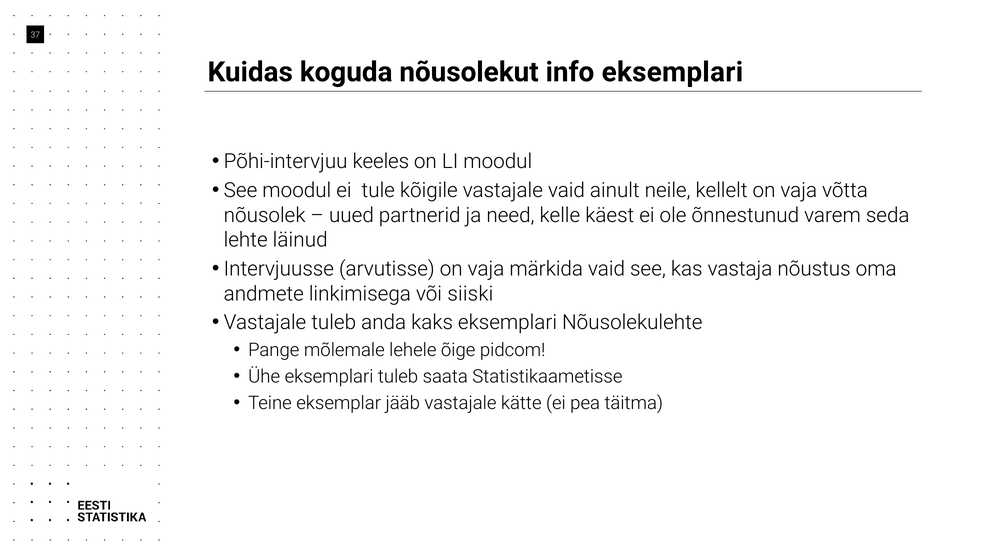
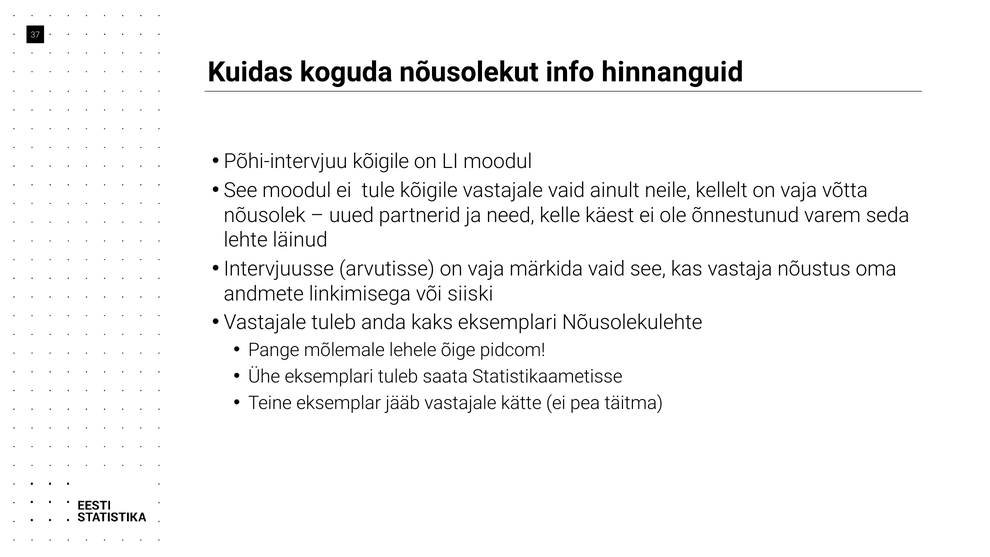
info eksemplari: eksemplari -> hinnanguid (672, 72)
Põhi-intervjuu keeles: keeles -> kõigile (381, 162)
